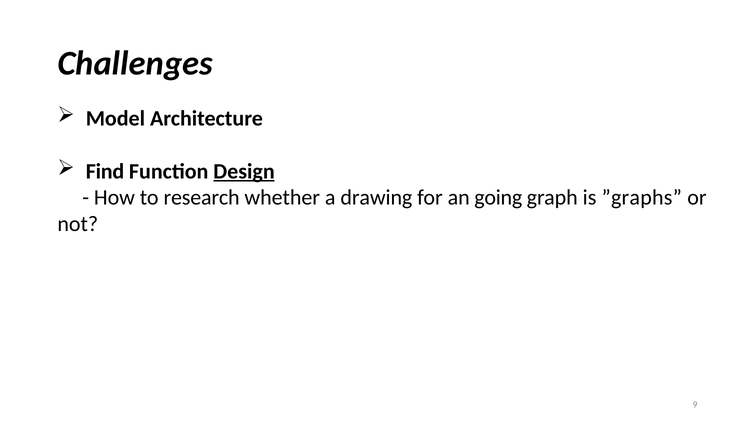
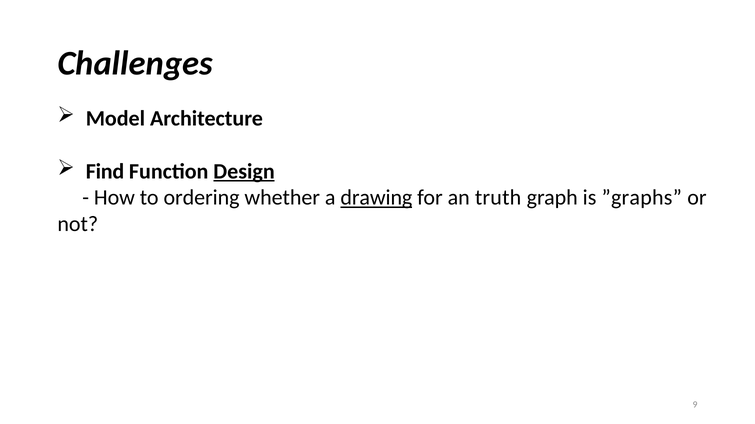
research: research -> ordering (202, 198)
drawing underline: none -> present (376, 198)
going: going -> truth (498, 198)
